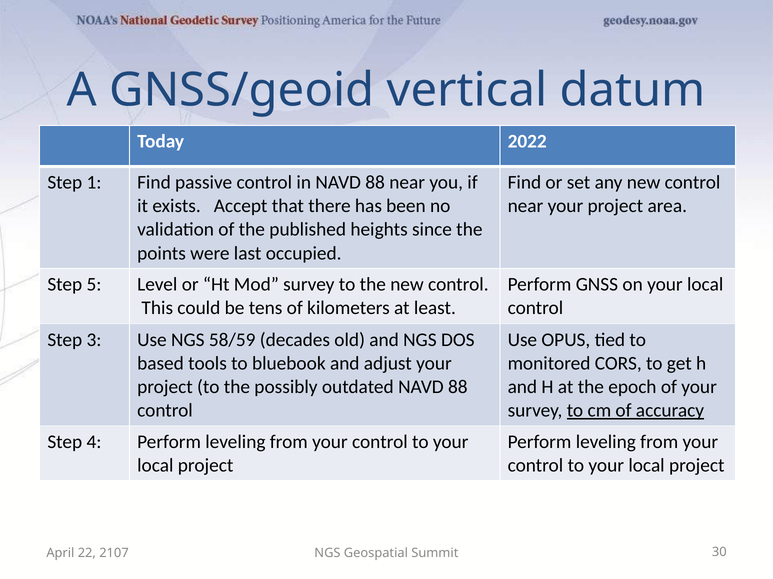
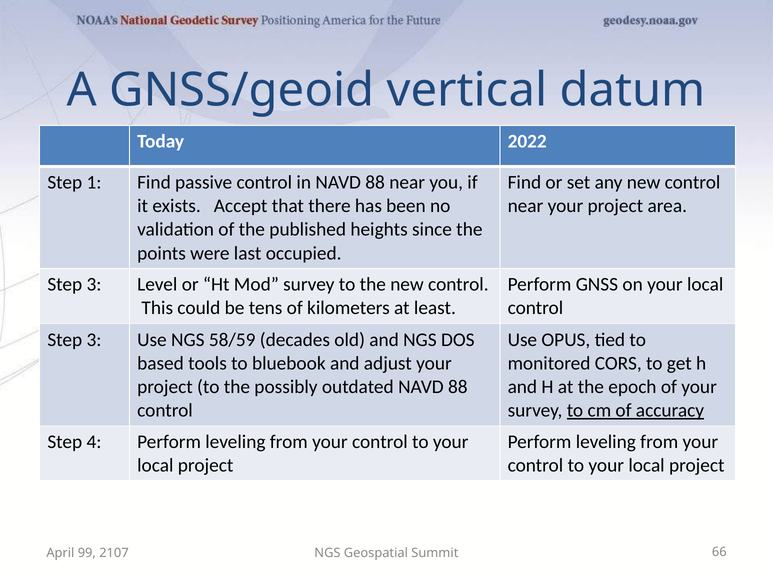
5: 5 -> 3 (94, 285)
22: 22 -> 99 (87, 554)
30: 30 -> 66 (719, 553)
